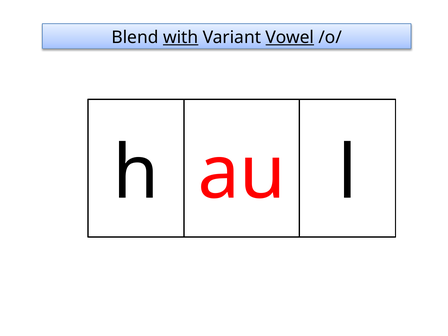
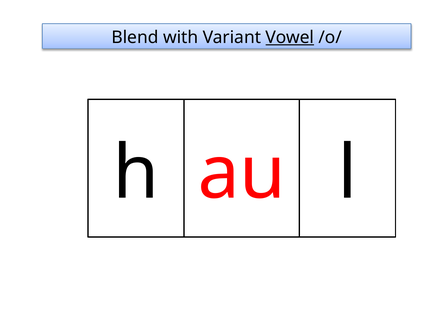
with underline: present -> none (181, 37)
